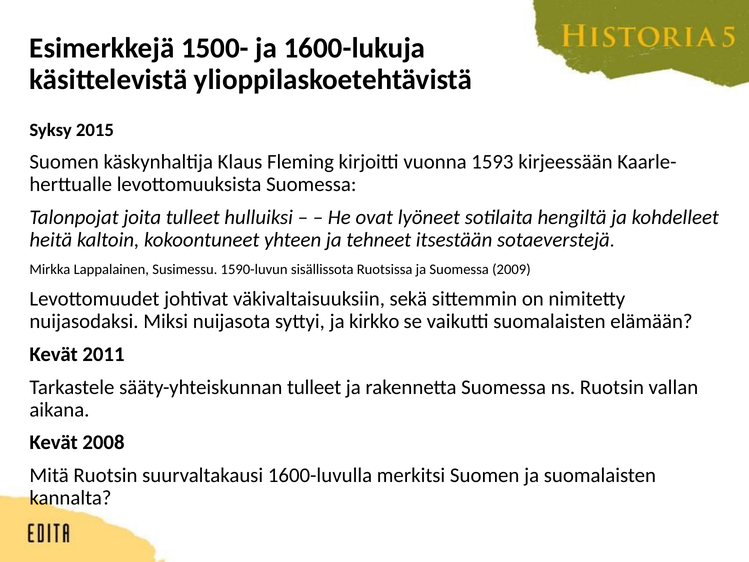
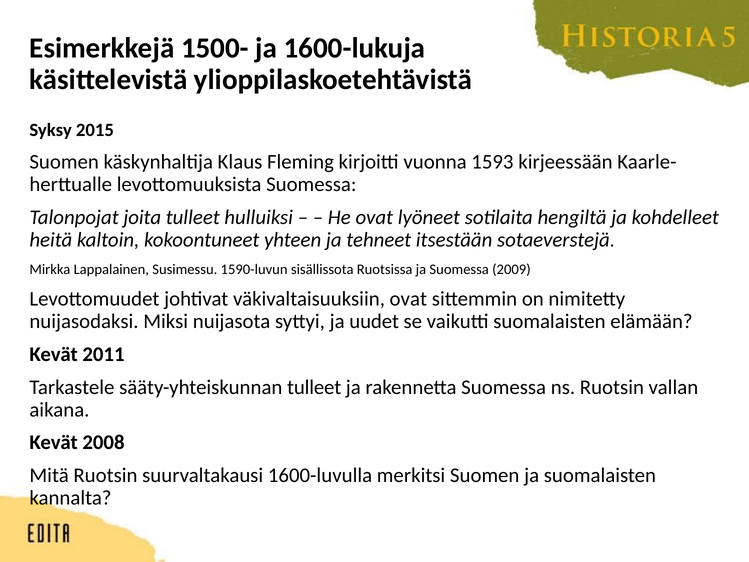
väkivaltaisuuksiin sekä: sekä -> ovat (408, 299)
kirkko: kirkko -> uudet (374, 321)
